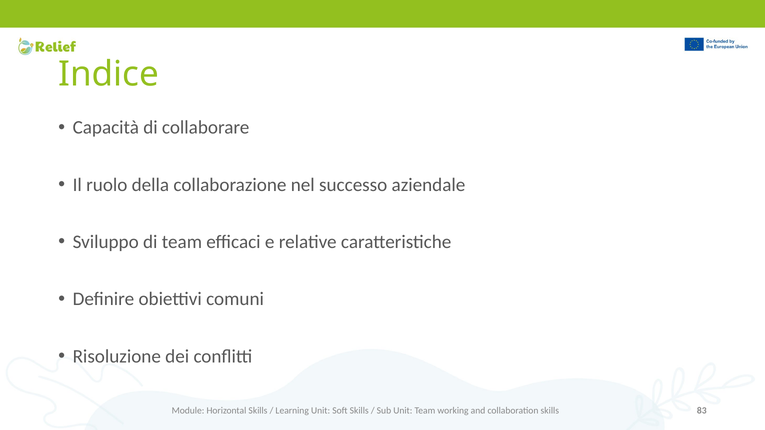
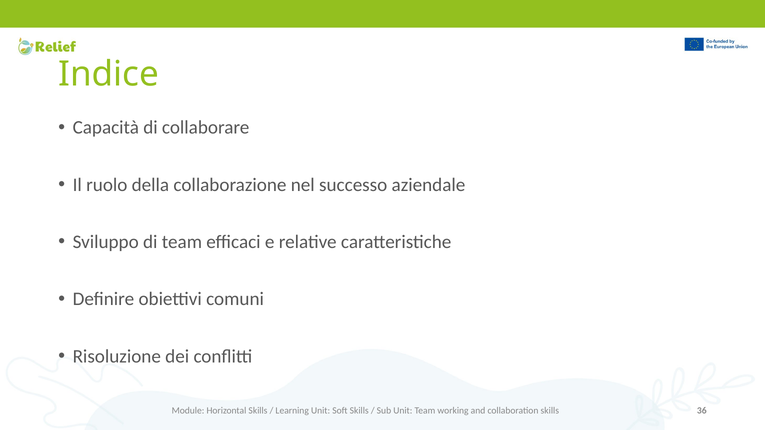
83: 83 -> 36 (702, 411)
